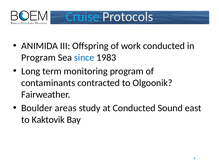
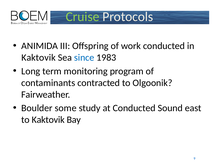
Cruise colour: light blue -> light green (83, 17)
Program: Program -> Kaktovik (39, 58)
areas: areas -> some (66, 108)
